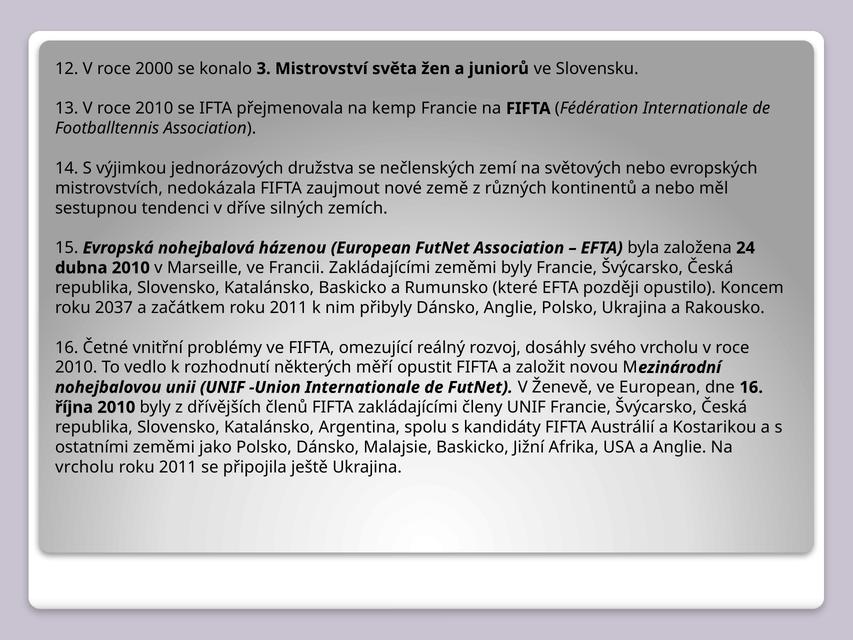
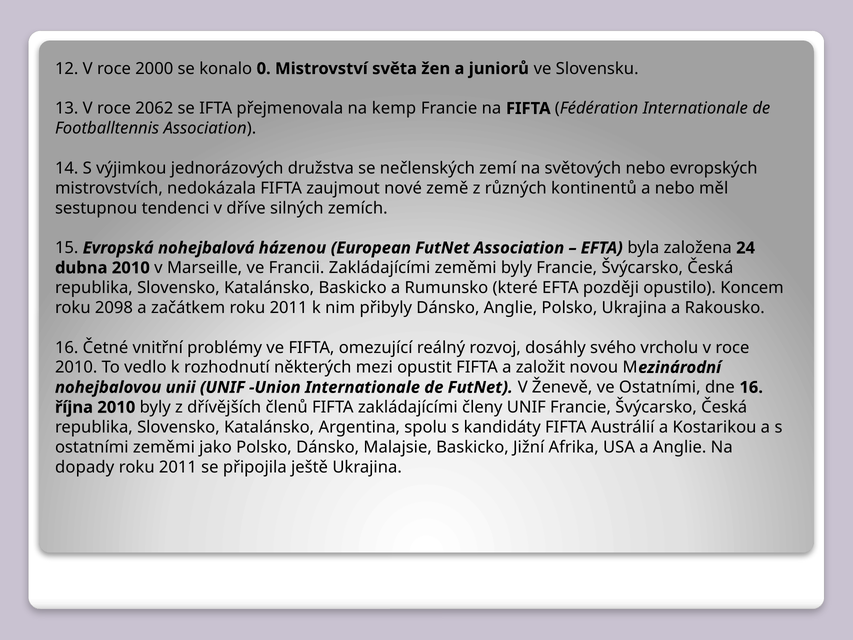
3: 3 -> 0 (264, 69)
13 V roce 2010: 2010 -> 2062 (154, 108)
2037: 2037 -> 2098 (114, 308)
měří: měří -> mezi (374, 367)
ve European: European -> Ostatními (660, 387)
vrcholu: vrcholu -> dopady (85, 467)
